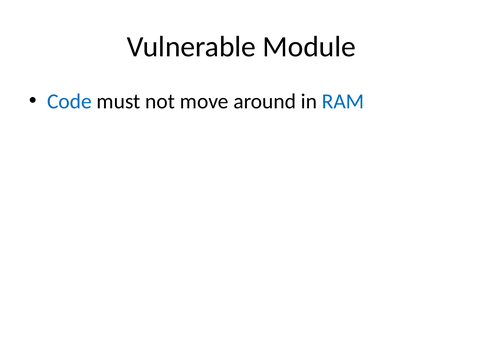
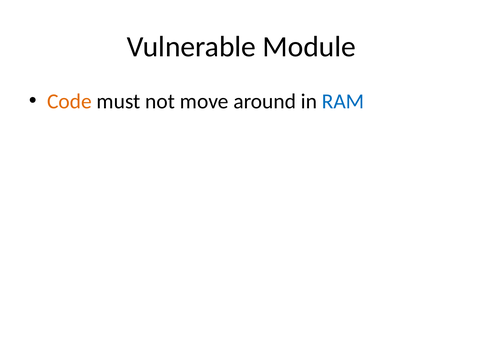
Code colour: blue -> orange (69, 101)
